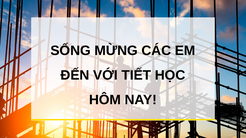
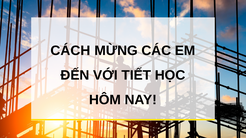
SỐNG: SỐNG -> CÁCH (71, 51)
